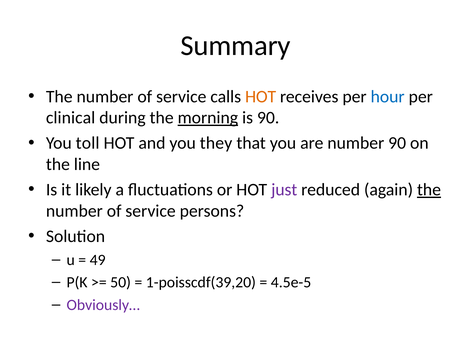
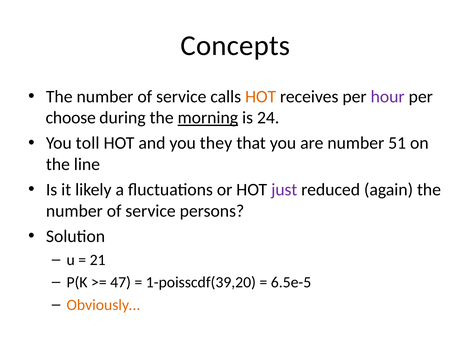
Summary: Summary -> Concepts (235, 46)
hour colour: blue -> purple (388, 97)
clinical: clinical -> choose (71, 118)
is 90: 90 -> 24 (268, 118)
number 90: 90 -> 51 (397, 143)
the underline: present -> none (429, 190)
49: 49 -> 21 (98, 260)
50: 50 -> 47 (121, 283)
4.5e-5: 4.5e-5 -> 6.5e-5 (291, 283)
Obviously… colour: purple -> orange (103, 305)
